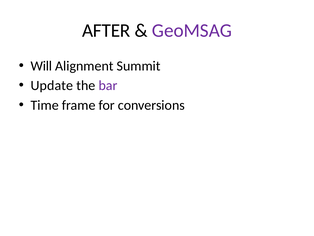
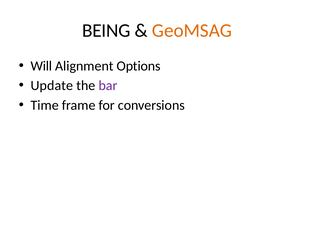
AFTER: AFTER -> BEING (106, 30)
GeoMSAG colour: purple -> orange (192, 30)
Summit: Summit -> Options (139, 66)
